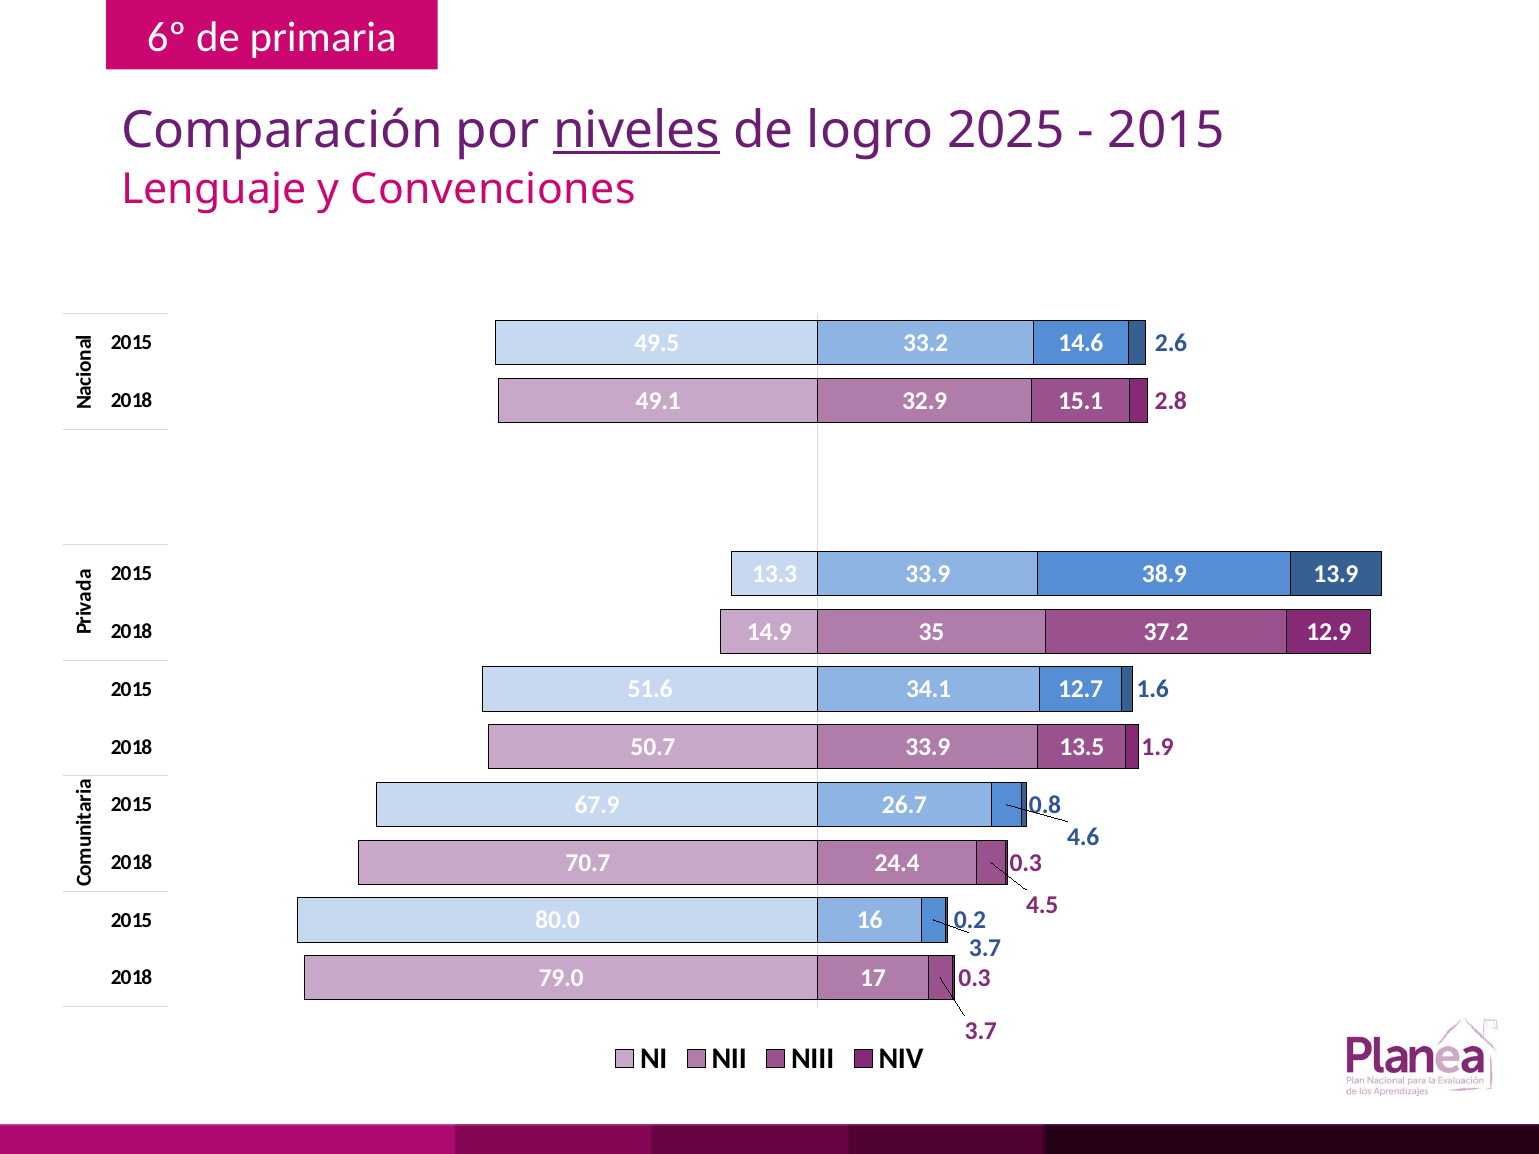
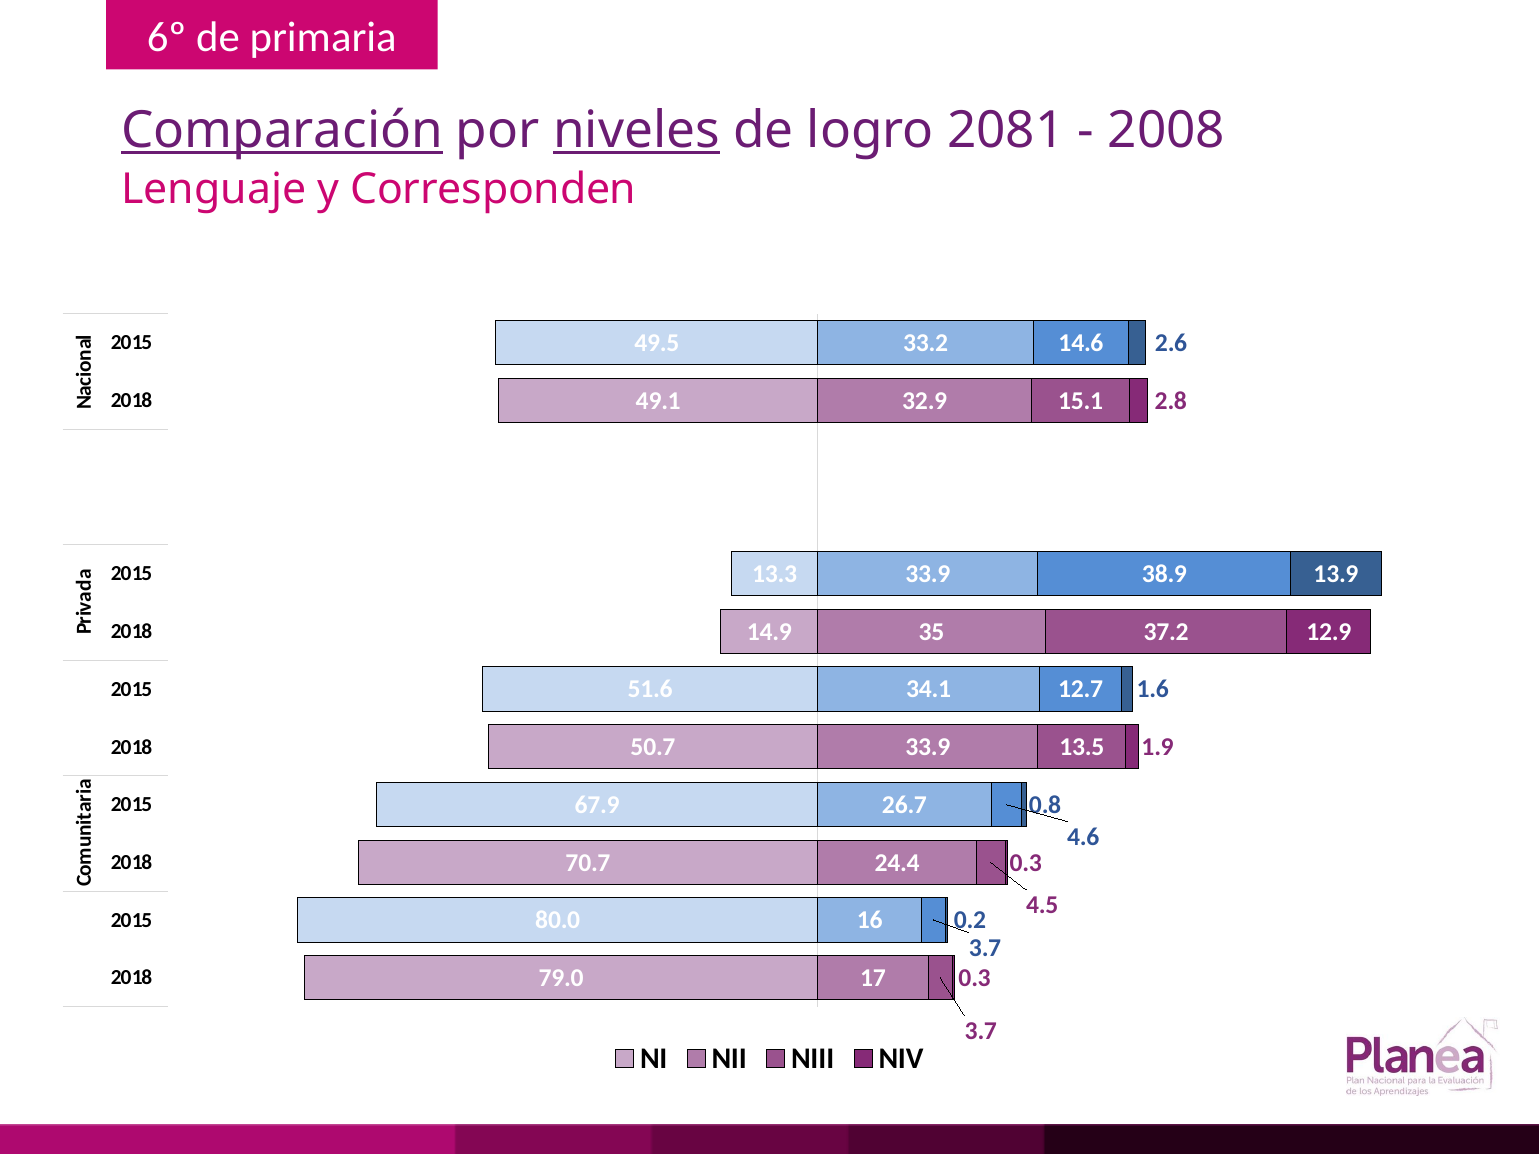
Comparación underline: none -> present (282, 130)
2025: 2025 -> 2081 (1006, 130)
2015: 2015 -> 2008 (1166, 130)
Convenciones: Convenciones -> Corresponden (493, 189)
